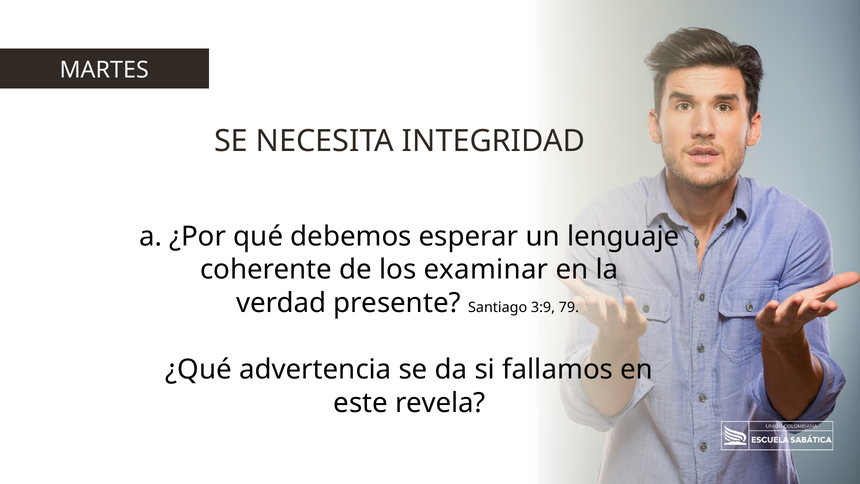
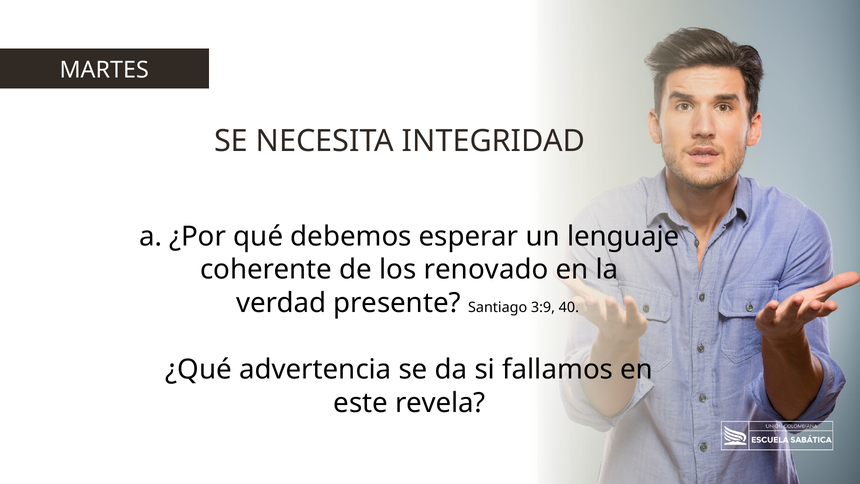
examinar: examinar -> renovado (486, 270)
79: 79 -> 40 (569, 307)
